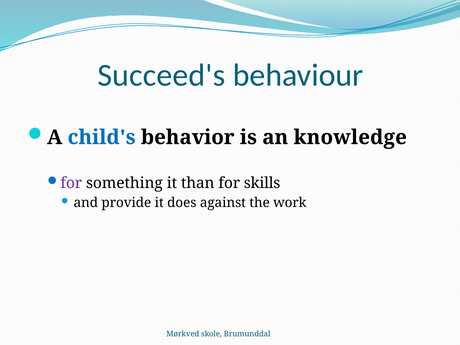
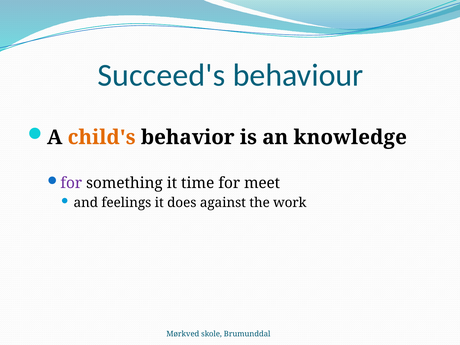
child's colour: blue -> orange (102, 137)
than: than -> time (198, 183)
skills: skills -> meet (262, 183)
provide: provide -> feelings (126, 203)
